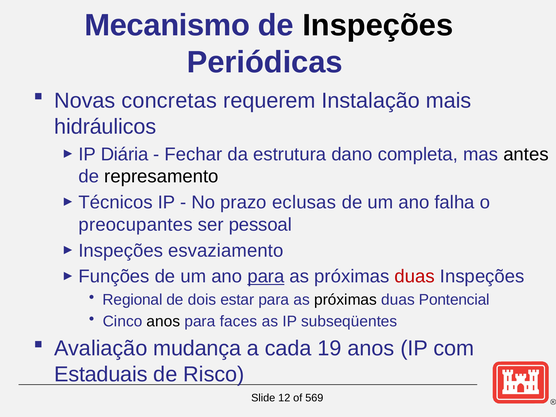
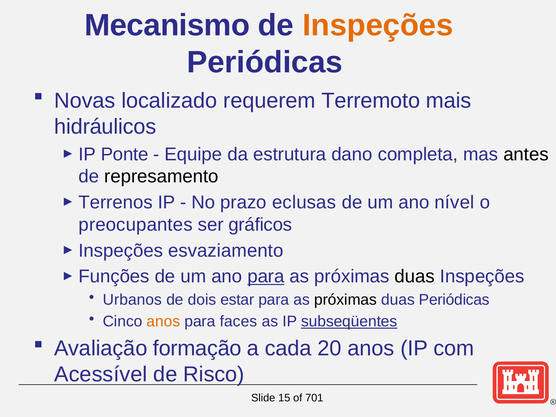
Inspeções colour: black -> orange (378, 25)
concretas: concretas -> localizado (169, 101)
Instalação: Instalação -> Terremoto (371, 101)
Diária: Diária -> Ponte (125, 154)
Fechar: Fechar -> Equipe (193, 154)
Técnicos: Técnicos -> Terrenos (116, 202)
falha: falha -> nível (454, 202)
pessoal: pessoal -> gráficos (260, 225)
duas colour: red -> black (415, 277)
Regional: Regional -> Urbanos (132, 300)
duas Pontencial: Pontencial -> Periódicas (454, 300)
anos colour: black -> orange (163, 321)
subseqüentes underline: none -> present (349, 321)
mudança: mudança -> formação (197, 348)
19: 19 -> 20 (330, 348)
Estaduais: Estaduais -> Acessível (101, 374)
12: 12 -> 15 (284, 398)
569: 569 -> 701 (314, 398)
